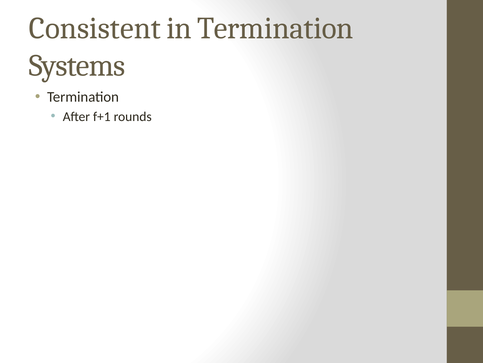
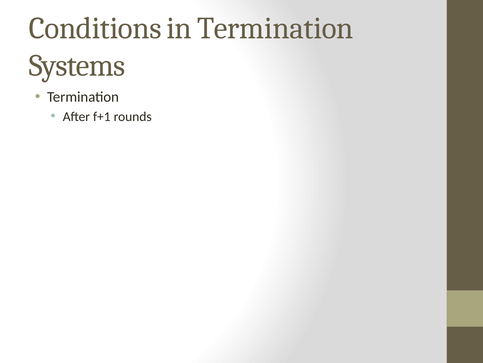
Consistent: Consistent -> Conditions (95, 28)
